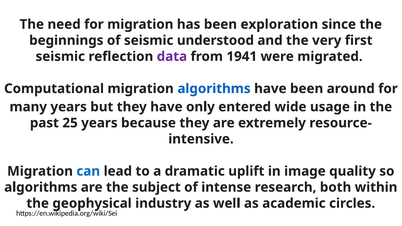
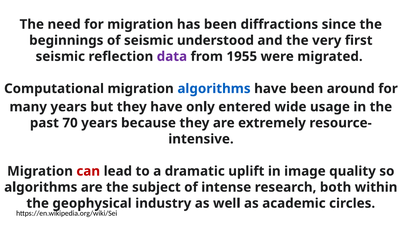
exploration: exploration -> diffractions (279, 24)
1941: 1941 -> 1955 (242, 57)
25: 25 -> 70 (70, 123)
can colour: blue -> red (88, 171)
